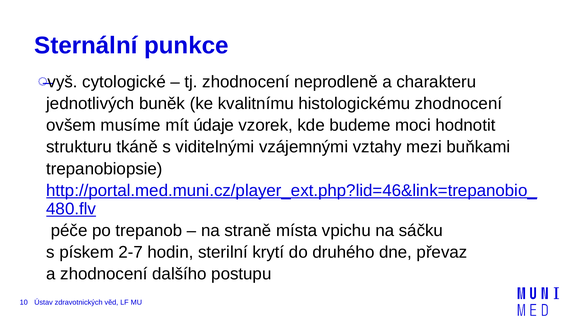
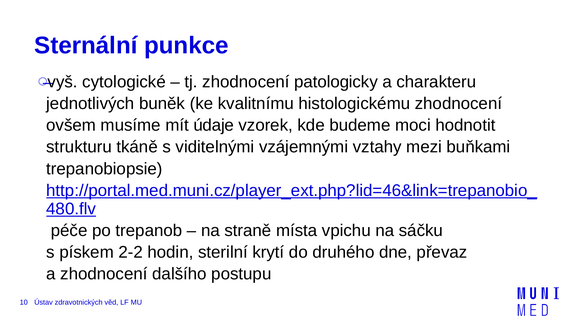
neprodleně: neprodleně -> patologicky (336, 82)
2-7: 2-7 -> 2-2 (131, 253)
